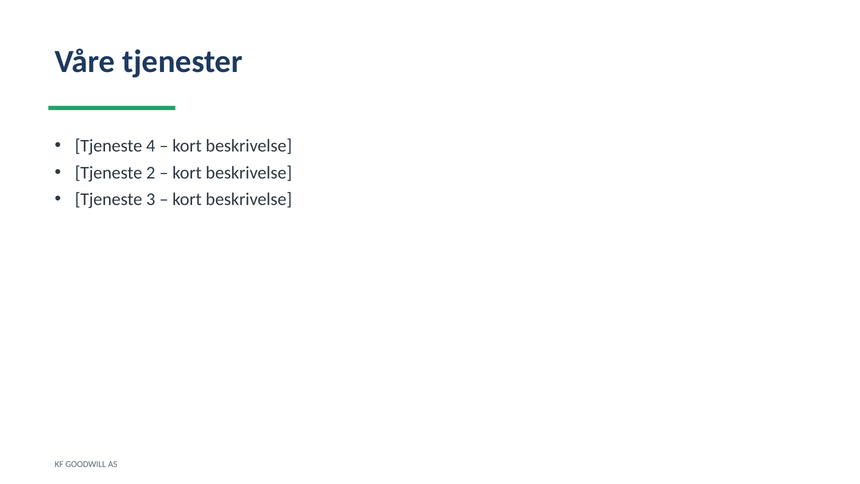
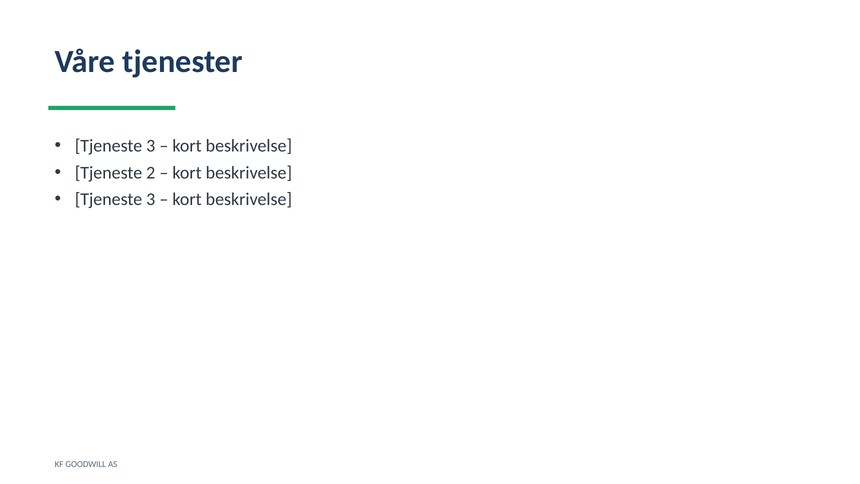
4: 4 -> 3 (151, 146)
